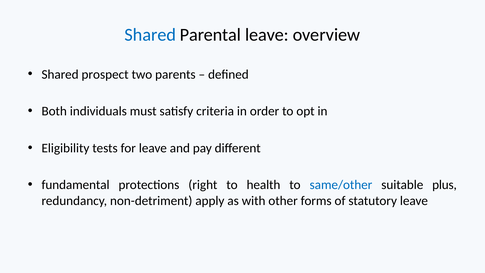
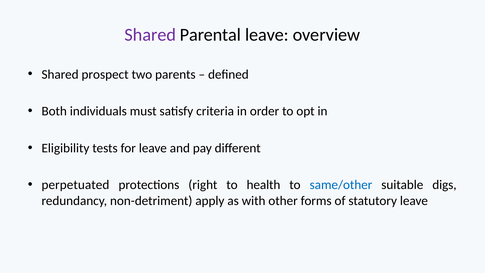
Shared colour: blue -> purple (150, 35)
fundamental: fundamental -> perpetuated (75, 185)
plus: plus -> digs (444, 185)
